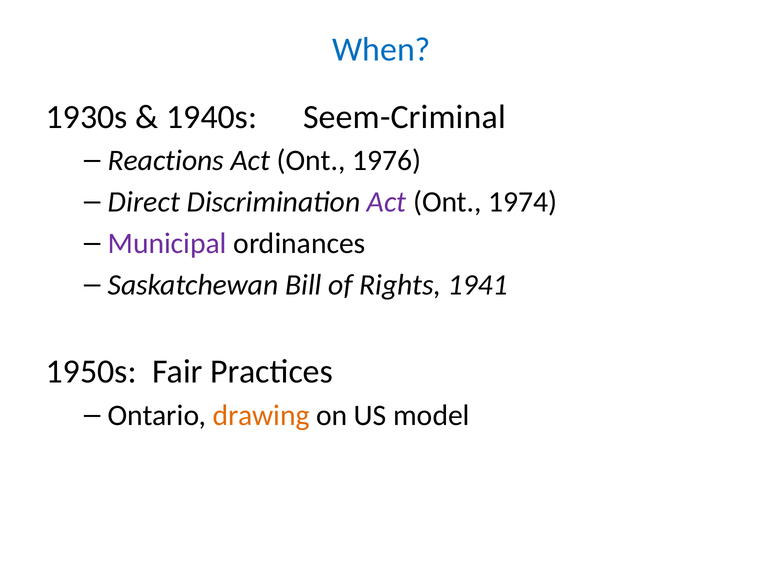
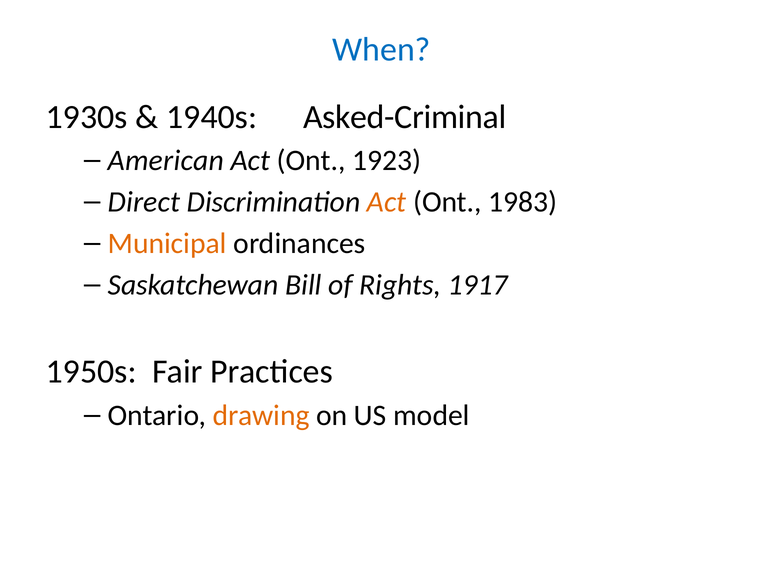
Seem-Criminal: Seem-Criminal -> Asked-Criminal (405, 117)
Reactions: Reactions -> American (166, 161)
1976: 1976 -> 1923 (387, 161)
Act colour: purple -> orange (387, 202)
1974: 1974 -> 1983 (523, 202)
Municipal colour: purple -> orange (167, 244)
1941: 1941 -> 1917 (478, 285)
